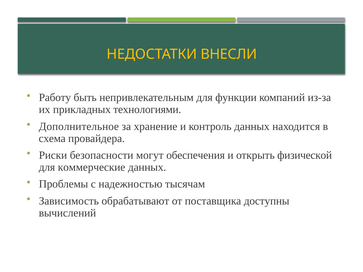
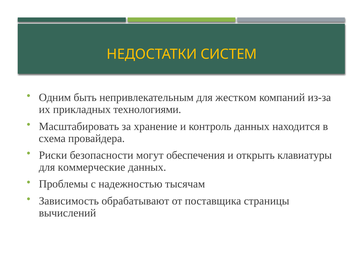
ВНЕСЛИ: ВНЕСЛИ -> СИСТЕМ (229, 54)
Работу: Работу -> Одним (55, 98)
функции: функции -> жестком (236, 98)
Дополнительное: Дополнительное -> Масштабировать (79, 127)
физической: физической -> клавиатуры (305, 155)
доступны: доступны -> страницы (267, 201)
